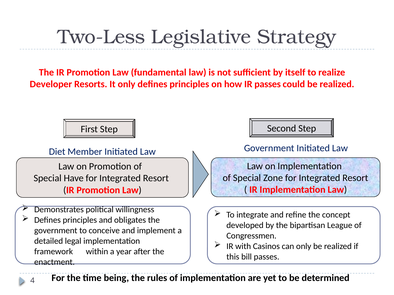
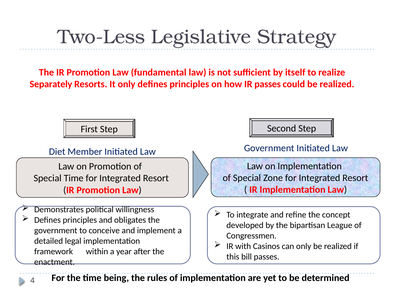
Developer: Developer -> Separately (51, 84)
Special Have: Have -> Time (74, 179)
